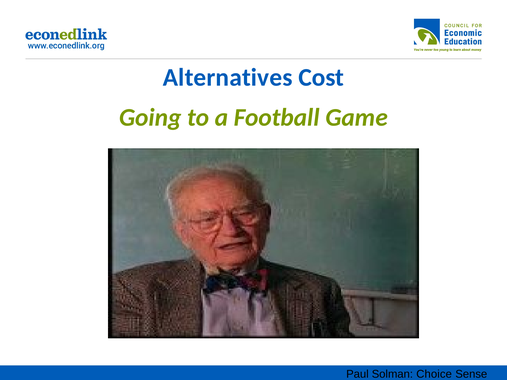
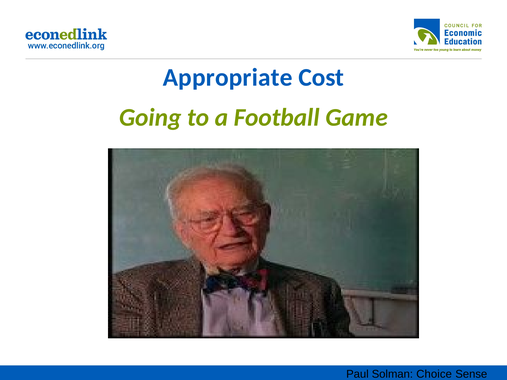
Alternatives: Alternatives -> Appropriate (228, 78)
